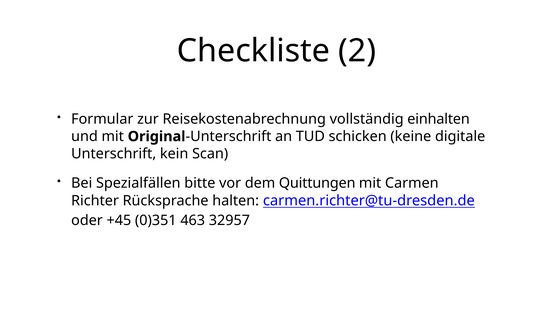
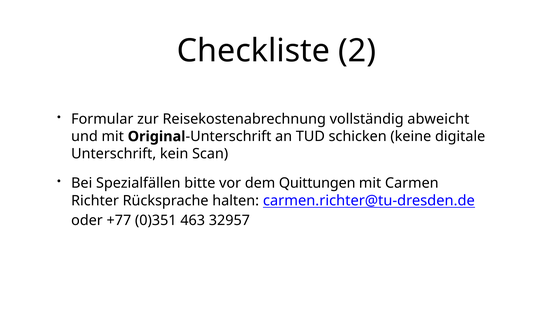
einhalten: einhalten -> abweicht (438, 119)
+45: +45 -> +77 (119, 220)
